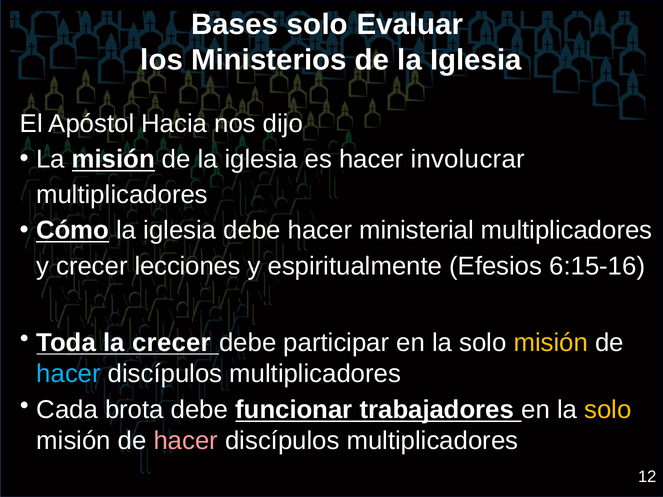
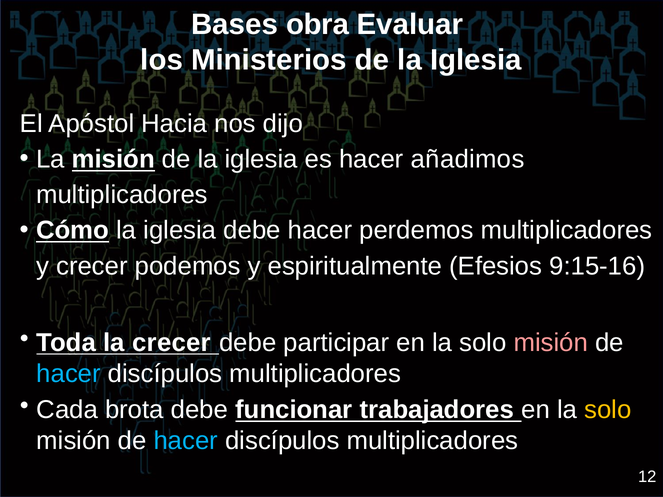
Bases solo: solo -> obra (318, 25)
involucrar: involucrar -> añadimos (468, 159)
ministerial: ministerial -> perdemos (416, 231)
lecciones: lecciones -> podemos (188, 266)
6:15-16: 6:15-16 -> 9:15-16 (597, 266)
misión colour: yellow -> pink (551, 343)
hacer colour: pink -> light blue (186, 441)
